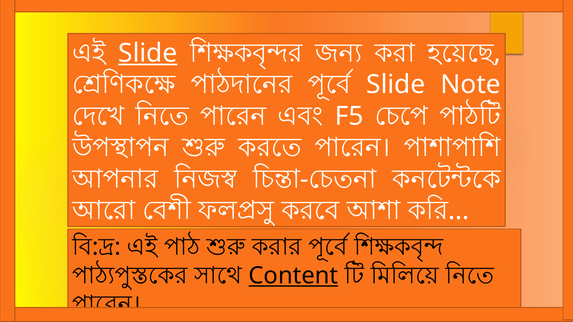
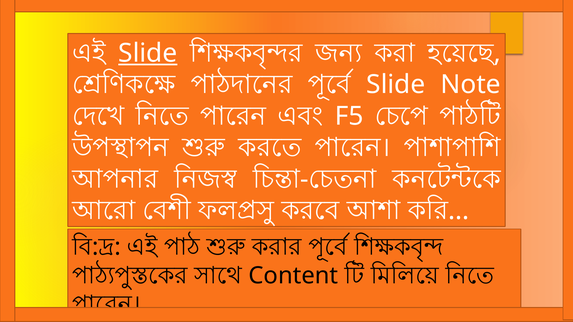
Content underline: present -> none (293, 276)
